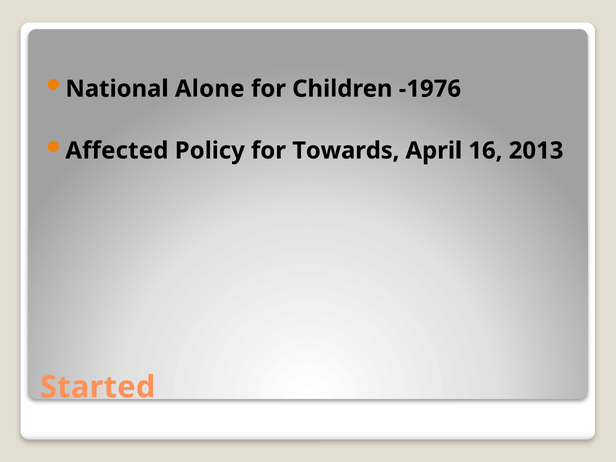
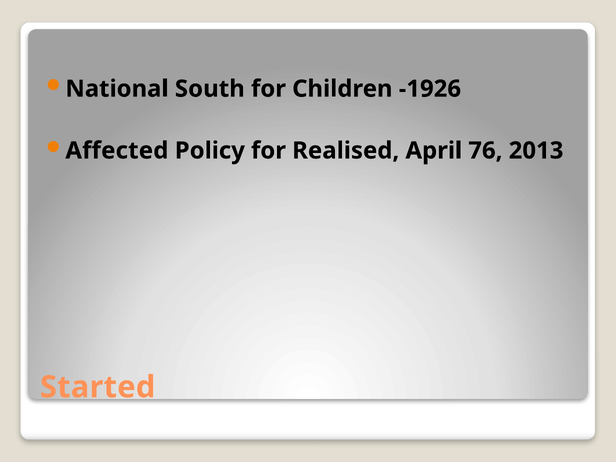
Alone: Alone -> South (210, 89)
-1976: -1976 -> -1926 (430, 89)
Towards: Towards -> Realised (346, 151)
16: 16 -> 76 (485, 151)
